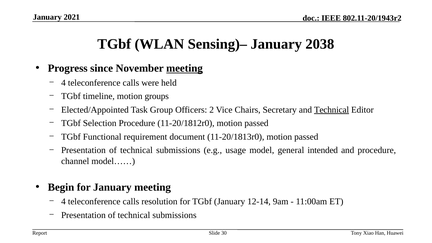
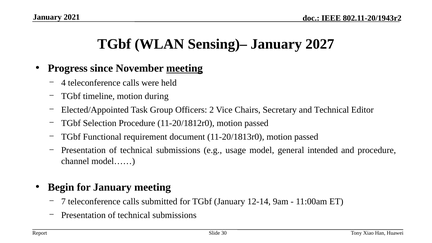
2038: 2038 -> 2027 (320, 44)
groups: groups -> during (157, 96)
Technical underline: present -> none (332, 110)
4: 4 -> 7 (63, 202)
resolution: resolution -> submitted (159, 202)
